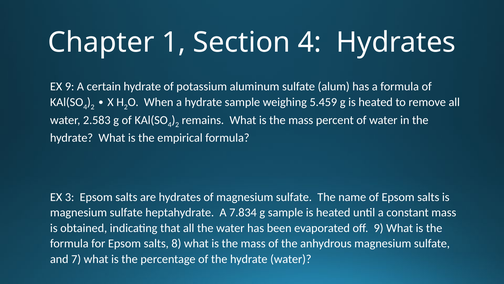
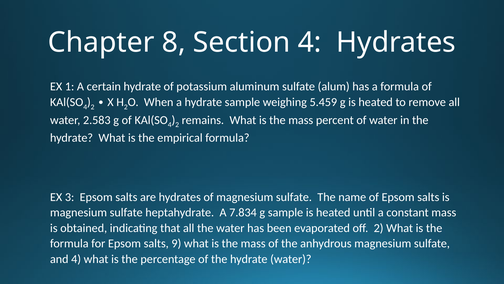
1: 1 -> 8 (174, 42)
EX 9: 9 -> 1 (70, 86)
off 9: 9 -> 2 (379, 228)
8: 8 -> 9 (176, 243)
and 7: 7 -> 4 (76, 259)
